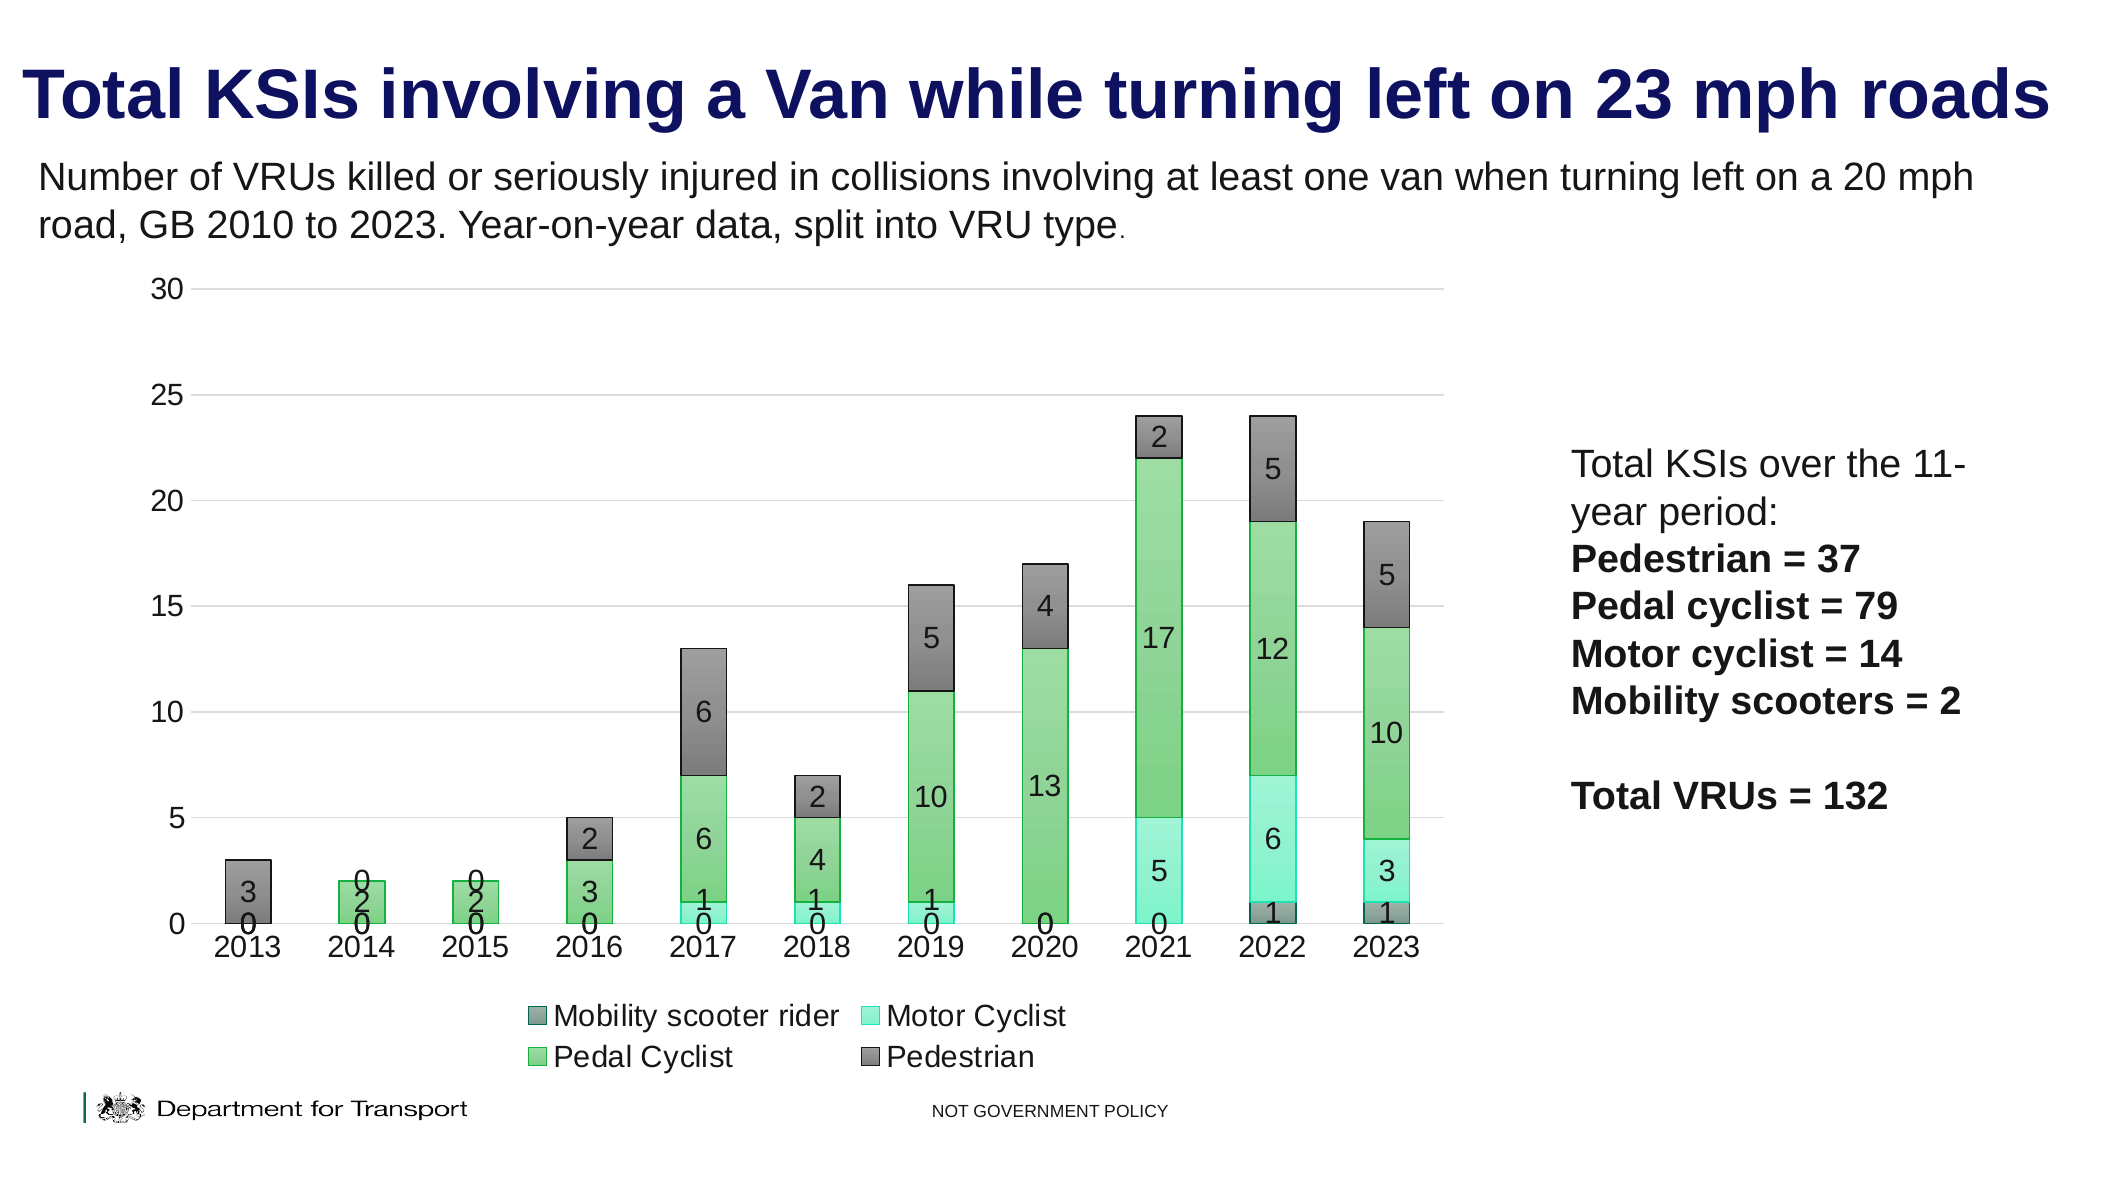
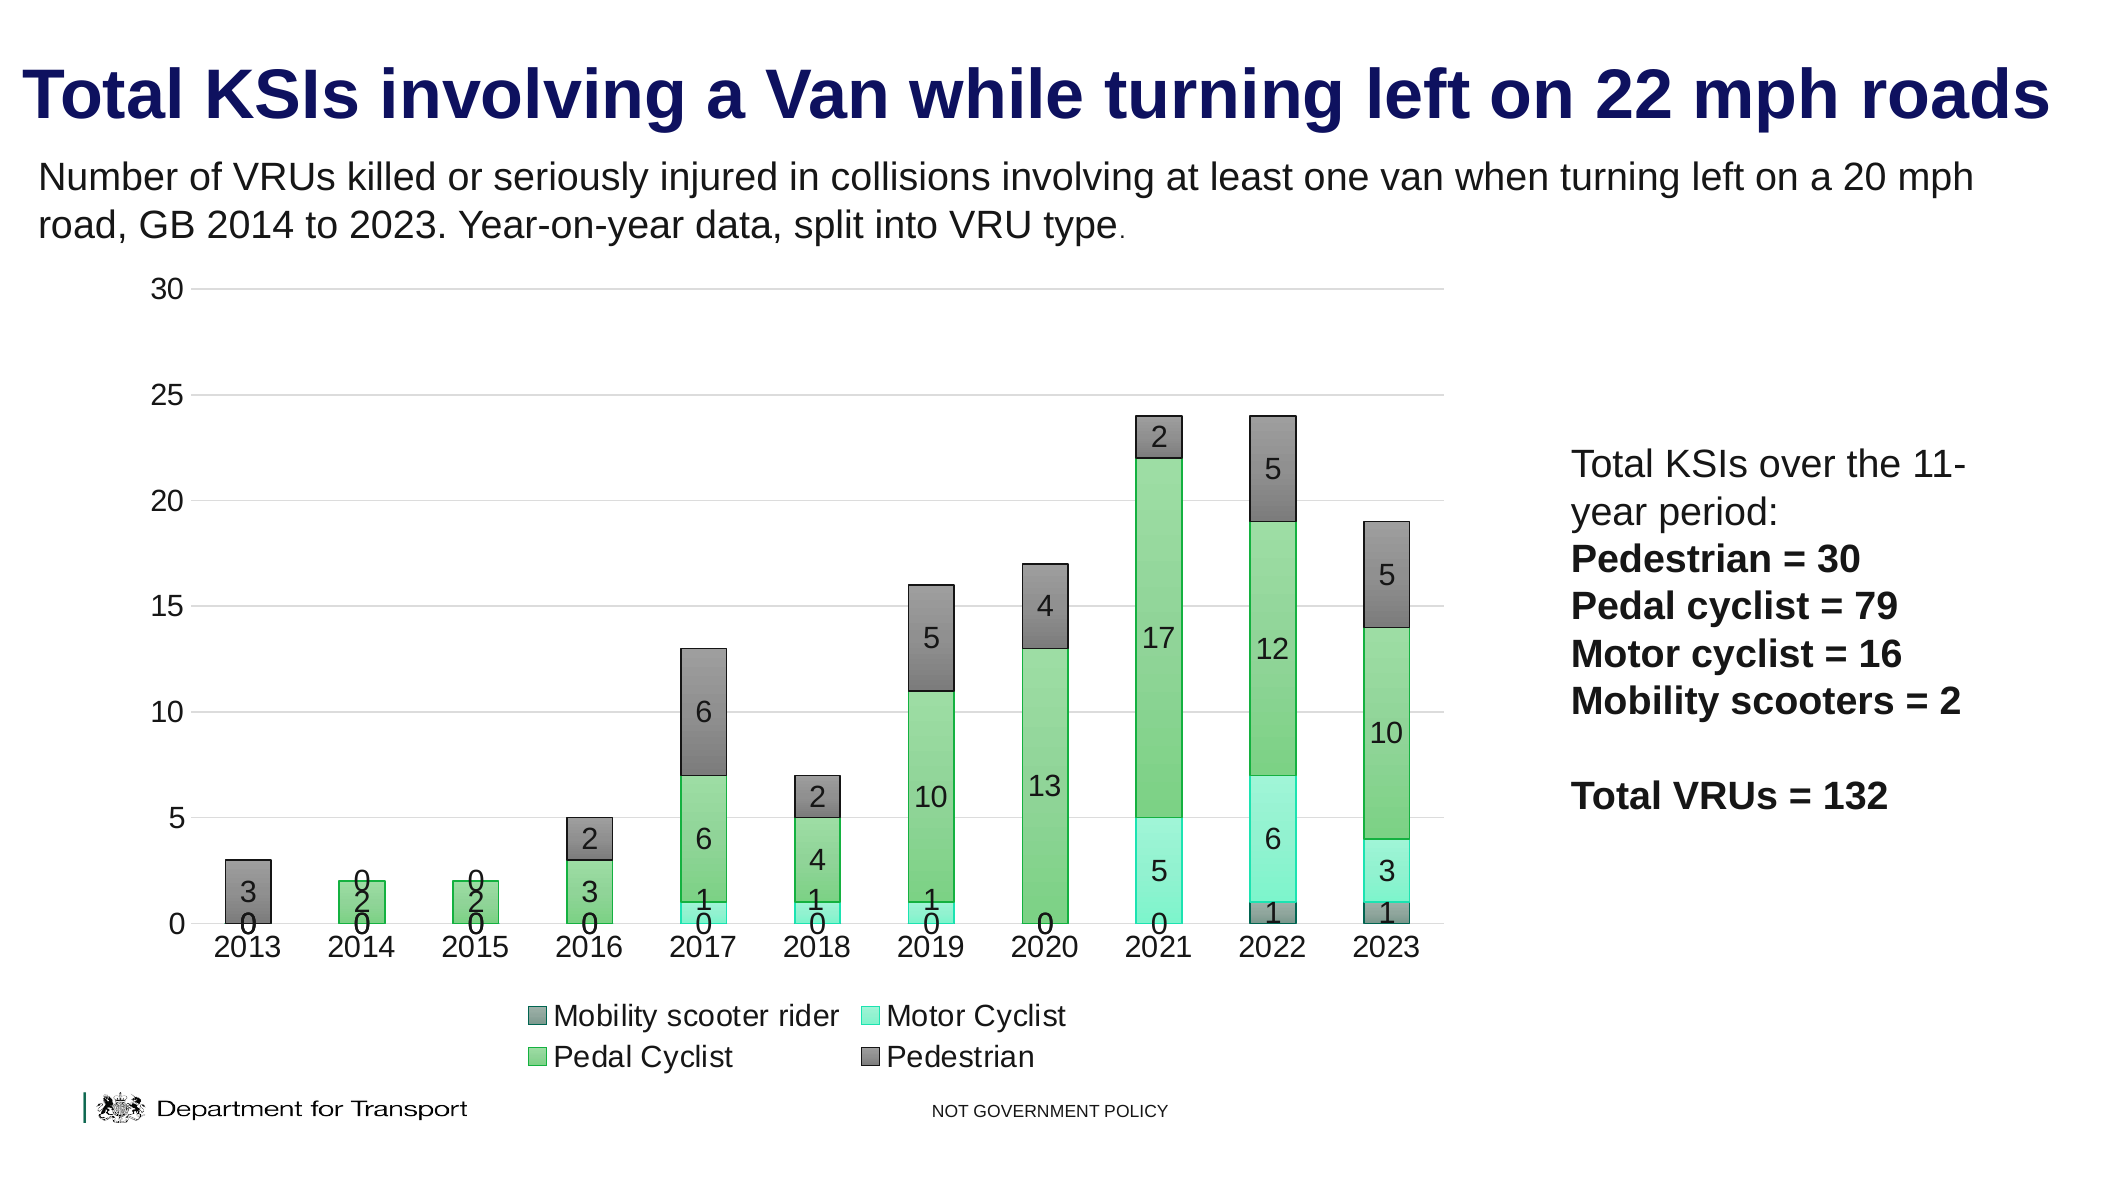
23: 23 -> 22 (1634, 96)
GB 2010: 2010 -> 2014 (250, 225)
37: 37 -> 30 (1839, 559)
14: 14 -> 16 (1881, 654)
